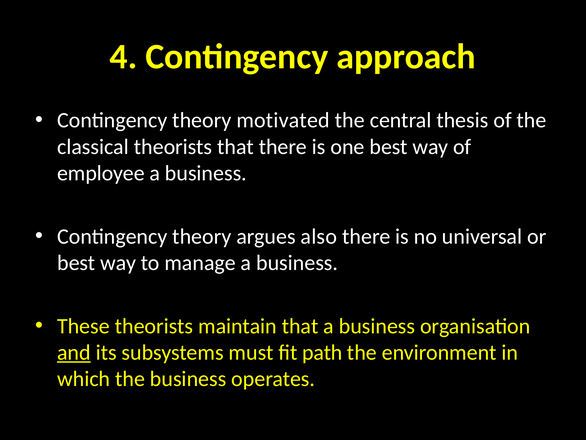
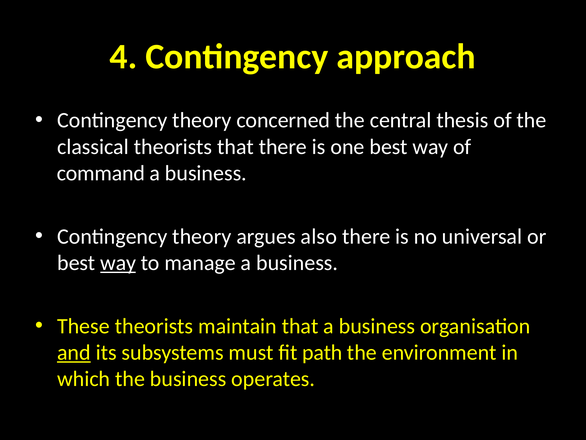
motivated: motivated -> concerned (283, 120)
employee: employee -> command (101, 173)
way underline: none -> present (118, 263)
